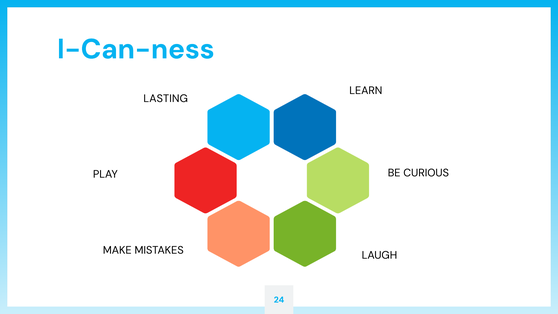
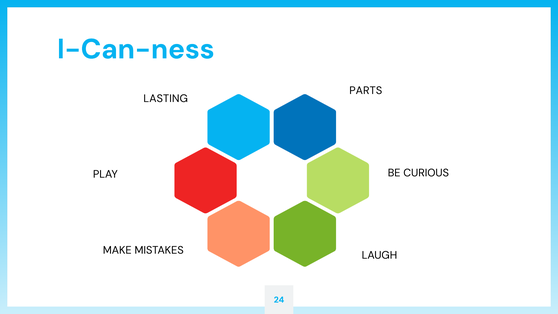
LEARN: LEARN -> PARTS (366, 91)
